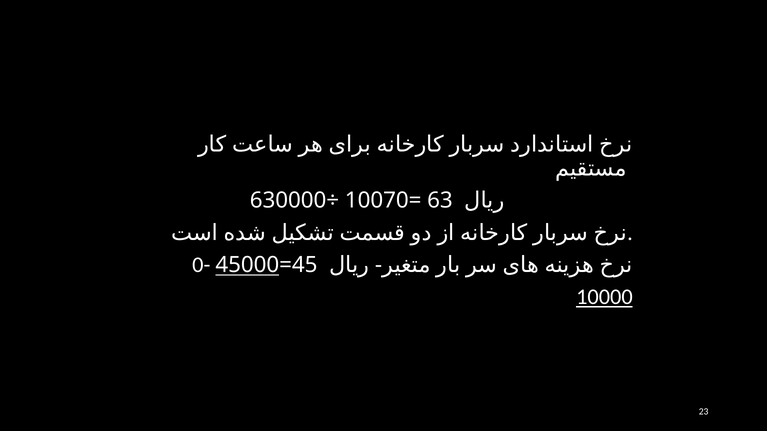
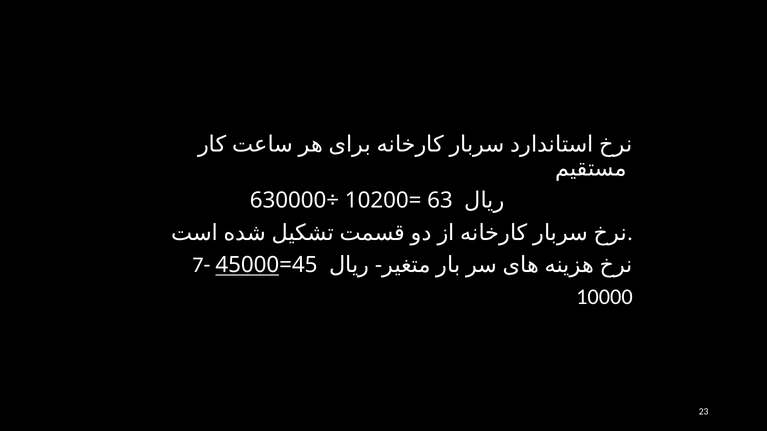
10070: 10070 -> 10200 (377, 201)
0-: 0- -> 7- (201, 265)
10000 underline: present -> none (604, 297)
